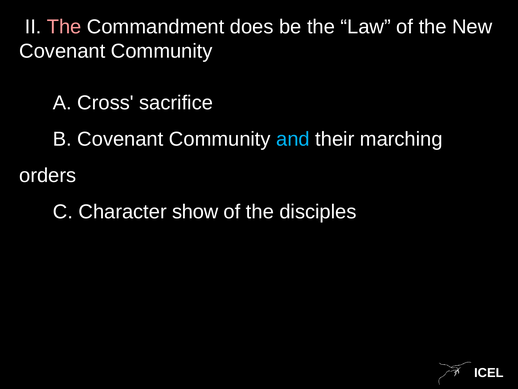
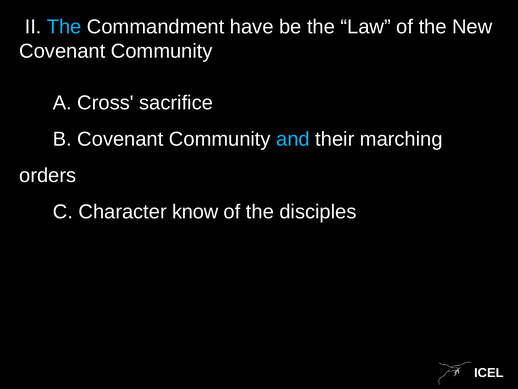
The colour: pink -> light blue (64, 27)
does: does -> have (252, 27)
show: show -> know (195, 212)
